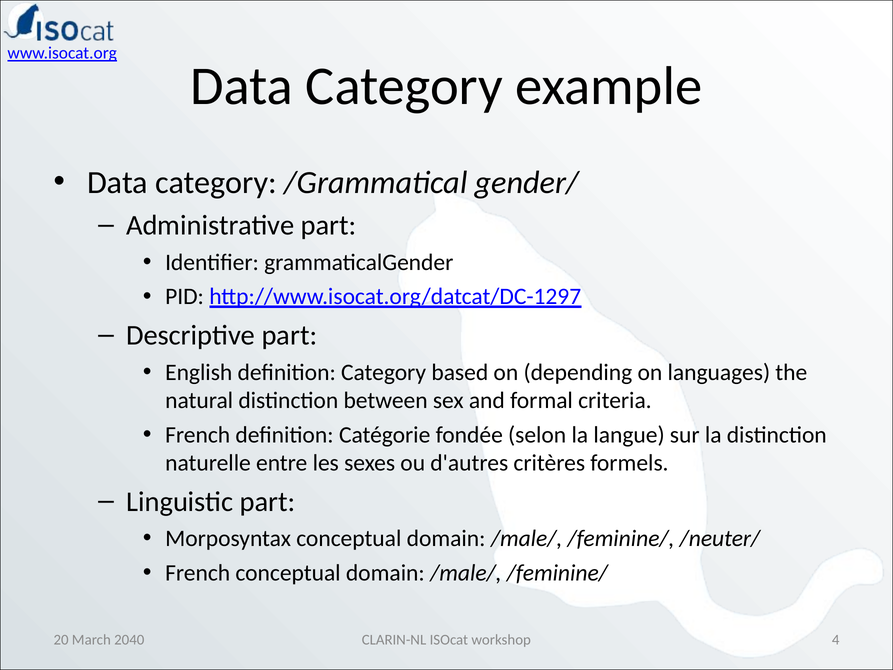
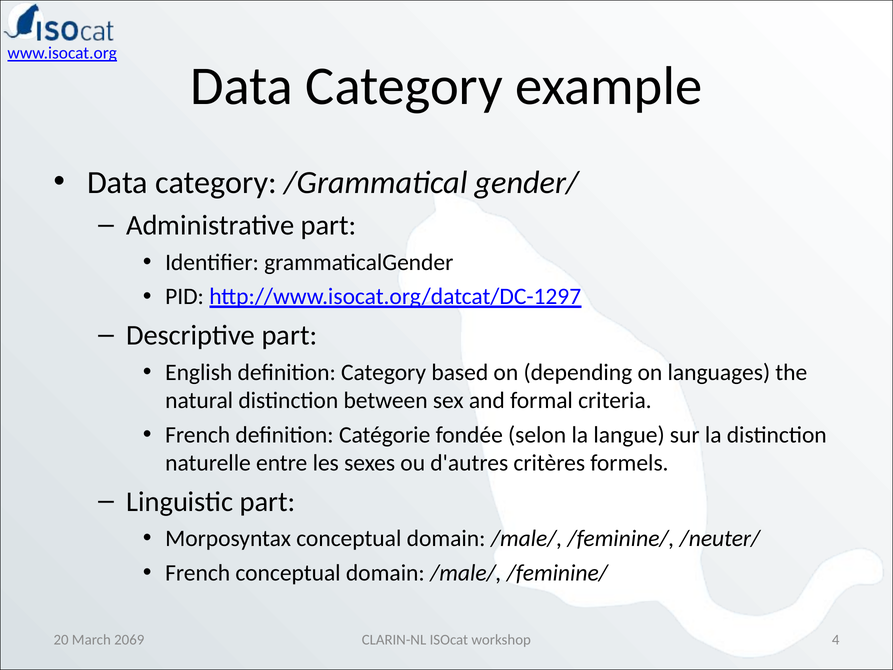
2040: 2040 -> 2069 (129, 640)
